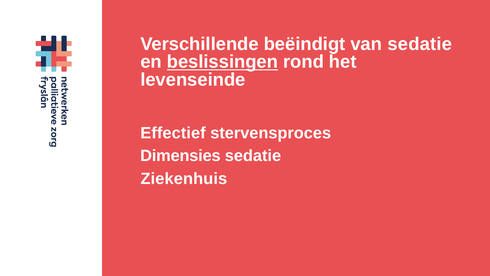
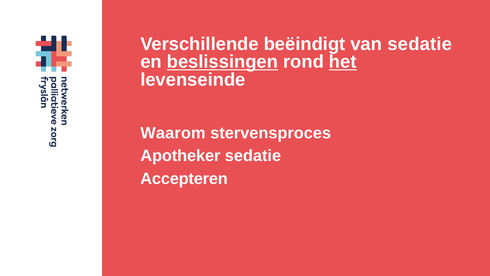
het underline: none -> present (343, 62)
Effectief: Effectief -> Waarom (173, 133)
Dimensies: Dimensies -> Apotheker (180, 156)
Ziekenhuis: Ziekenhuis -> Accepteren (184, 178)
